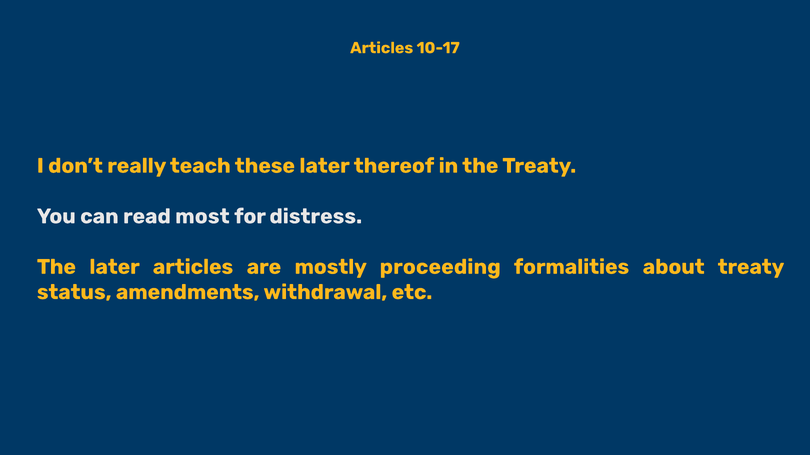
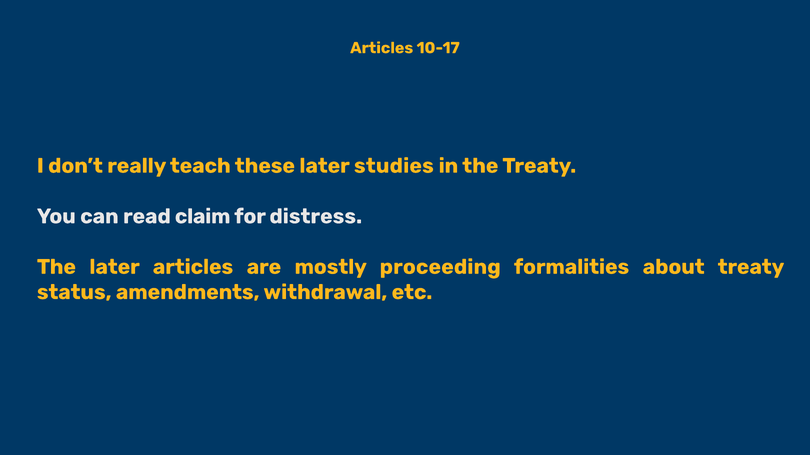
thereof: thereof -> studies (394, 166)
most: most -> claim (203, 217)
